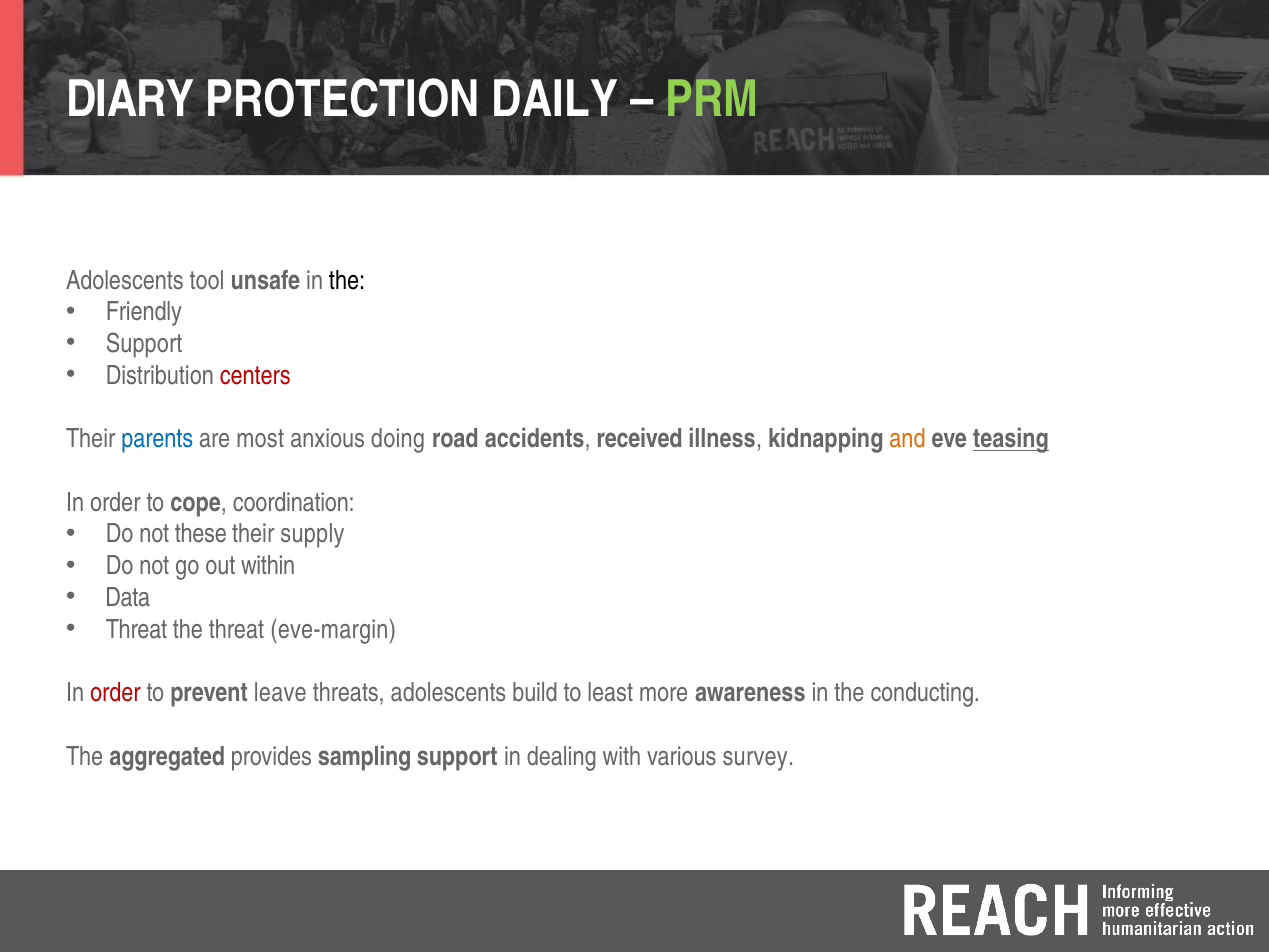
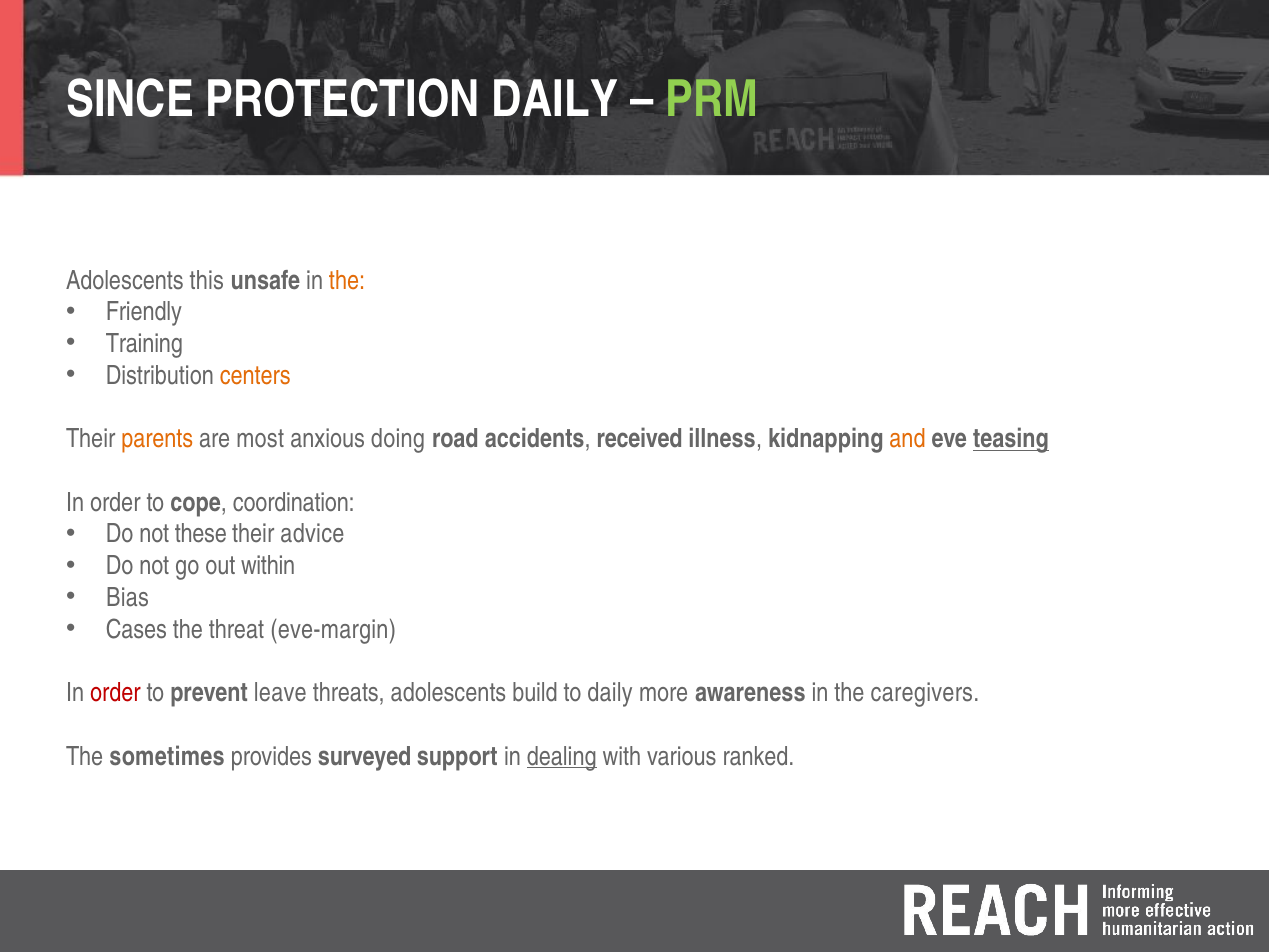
DIARY: DIARY -> SINCE (130, 100)
tool: tool -> this (207, 280)
the colour: black -> orange (347, 280)
Support: Support -> Training (144, 344)
centers colour: red -> orange (255, 375)
parents colour: blue -> orange (157, 439)
supply: supply -> advice (312, 534)
Data: Data -> Bias (128, 598)
Threat: Threat -> Cases (136, 629)
to least: least -> daily (610, 693)
conducting: conducting -> caregivers (925, 693)
aggregated: aggregated -> sometimes (167, 756)
sampling: sampling -> surveyed (365, 756)
dealing underline: none -> present (562, 756)
survey: survey -> ranked (759, 756)
